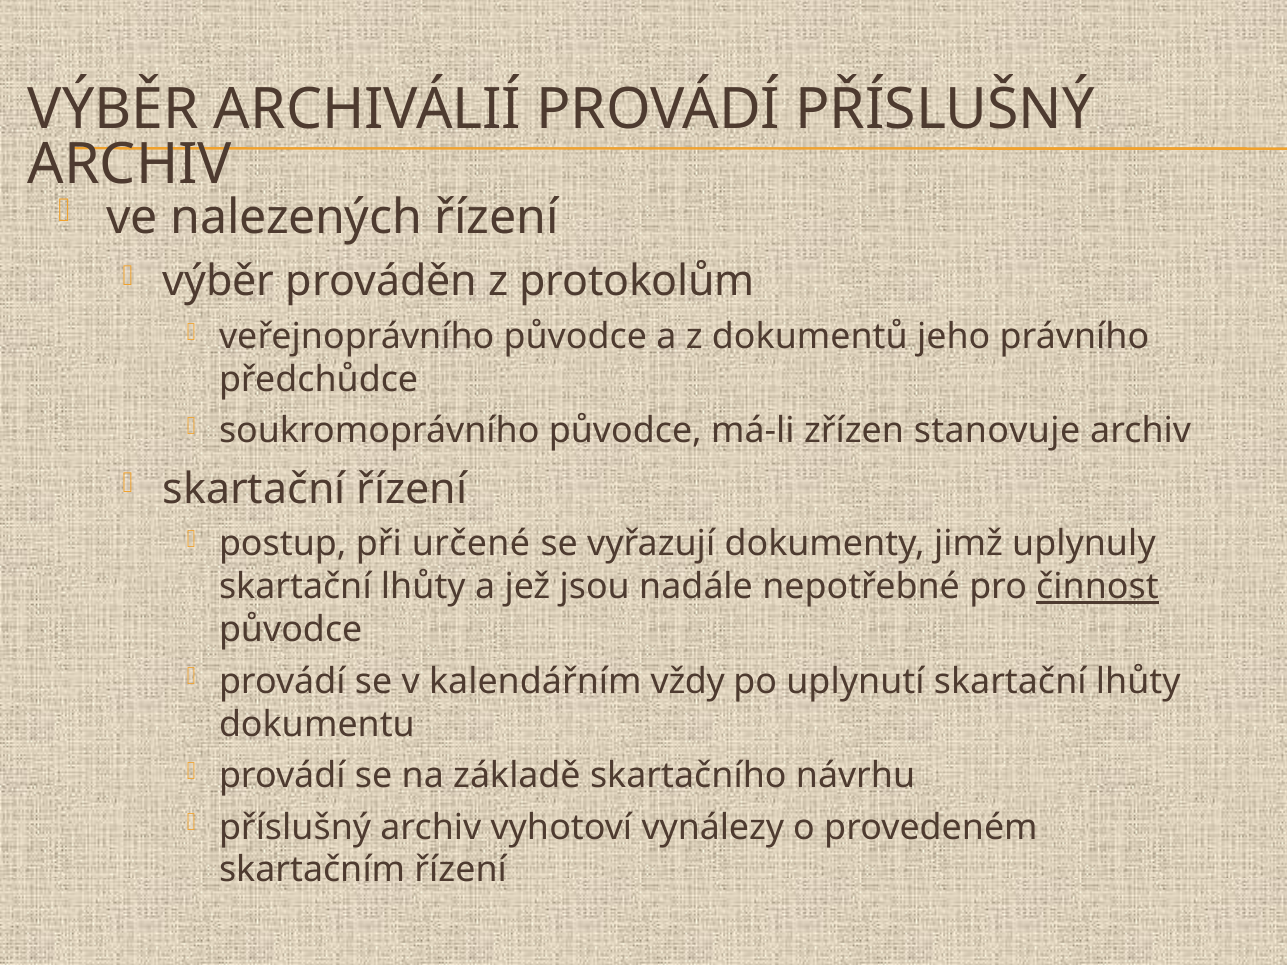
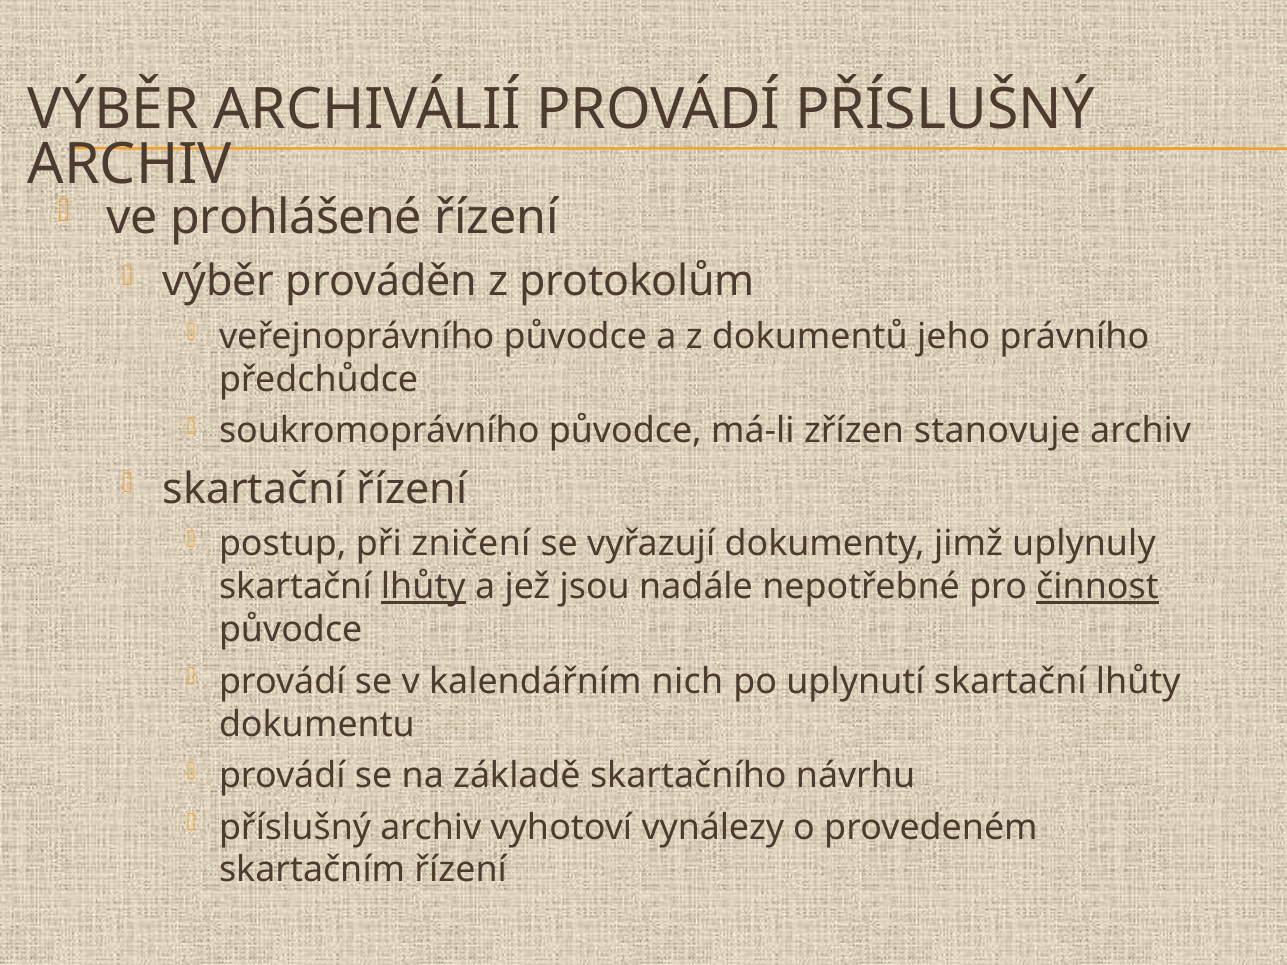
nalezených: nalezených -> prohlášené (296, 217)
určené: určené -> zničení (471, 544)
lhůty underline: none -> present (423, 587)
vždy: vždy -> nich (687, 682)
